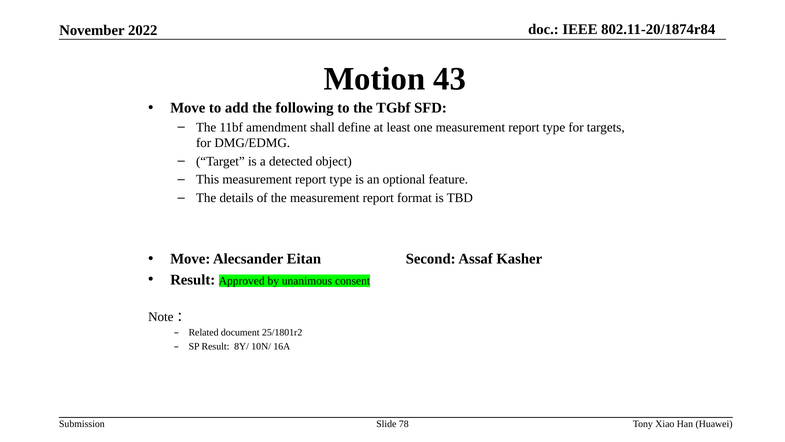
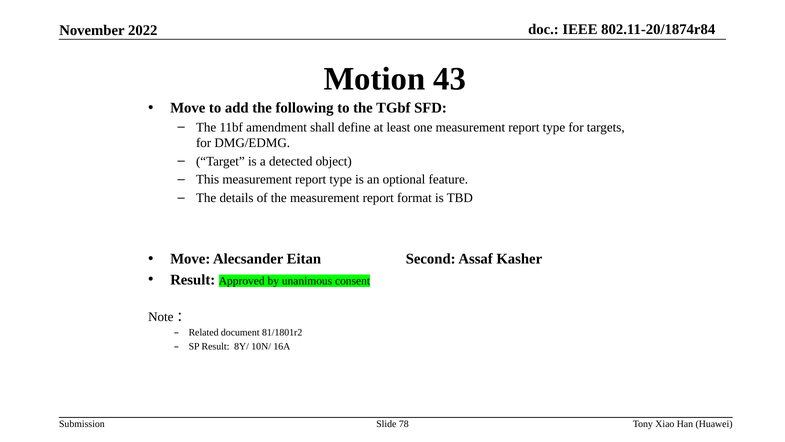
25/1801r2: 25/1801r2 -> 81/1801r2 (282, 332)
